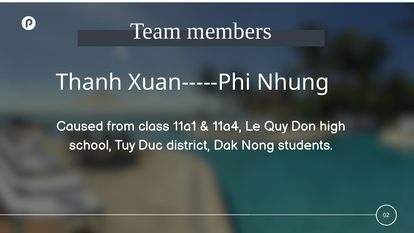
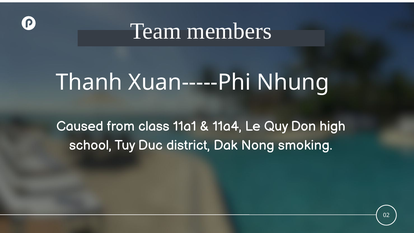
students: students -> smoking (305, 145)
